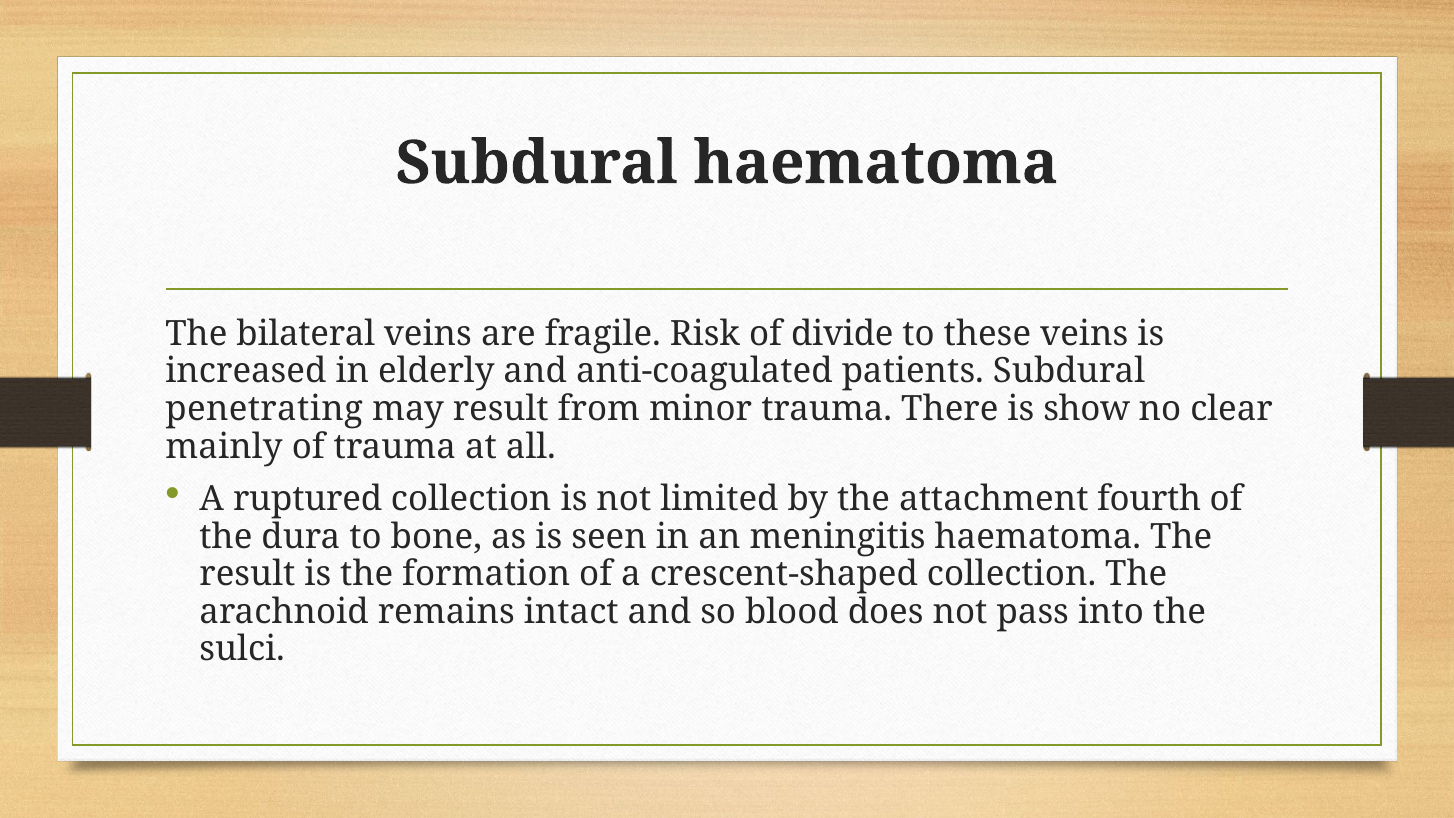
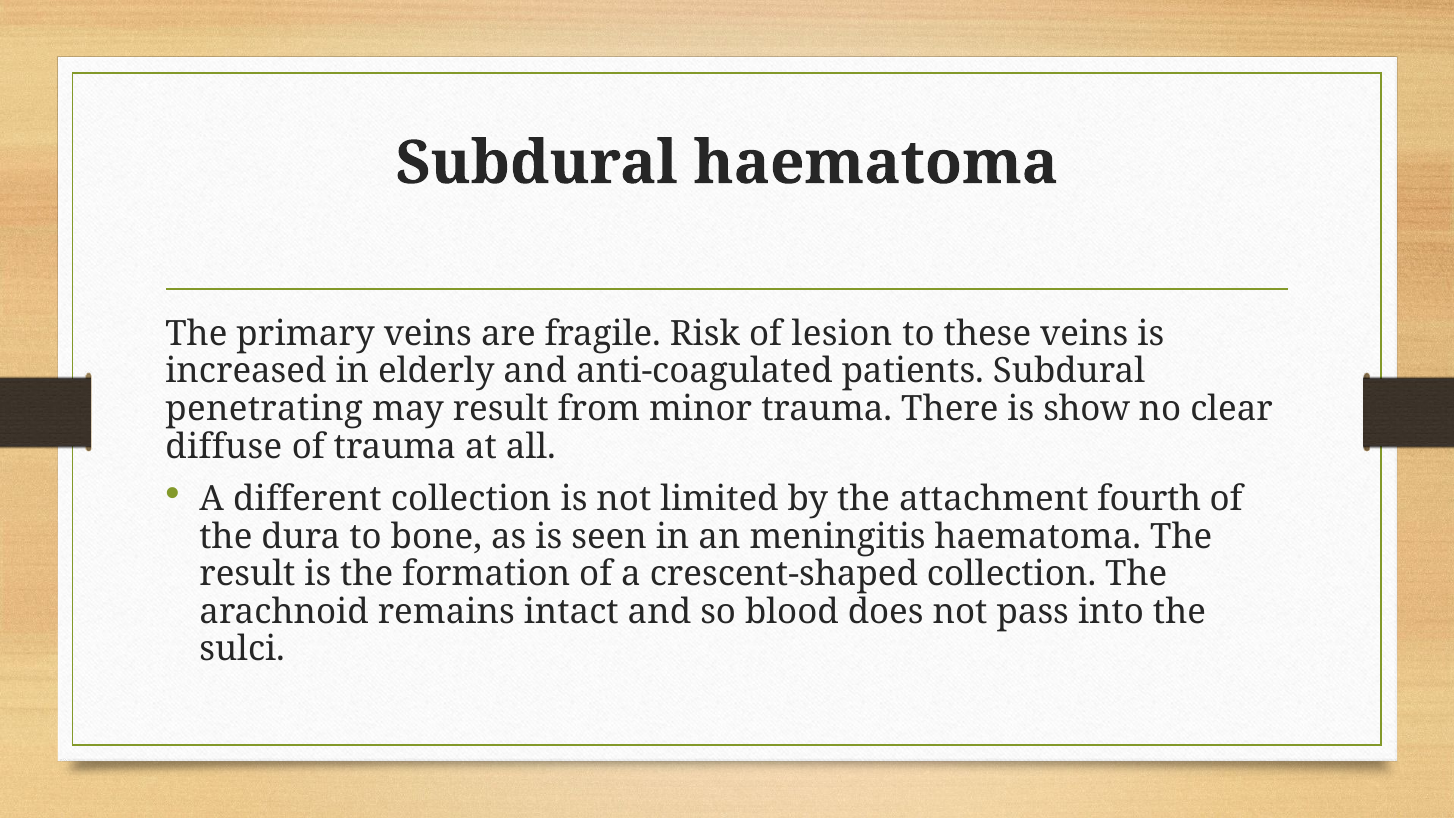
bilateral: bilateral -> primary (306, 334)
divide: divide -> lesion (842, 334)
mainly: mainly -> diffuse (224, 447)
ruptured: ruptured -> different (307, 499)
